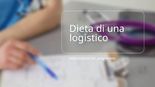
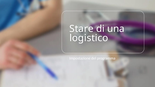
Dieta: Dieta -> Stare (81, 29)
